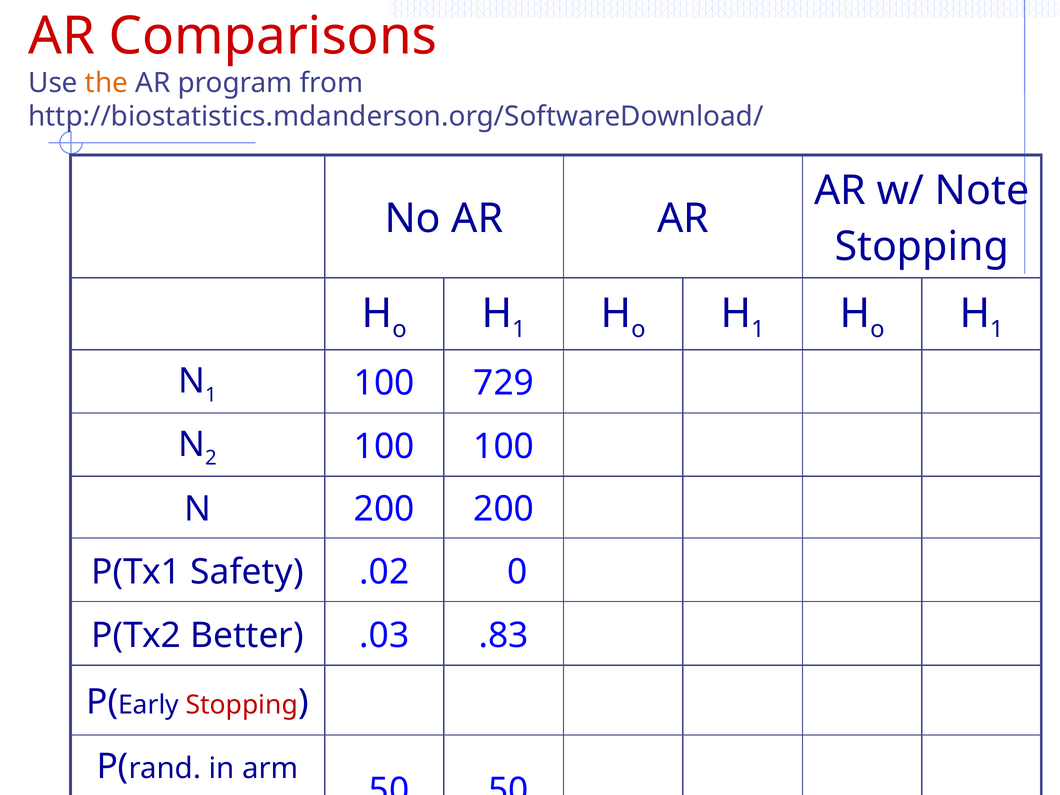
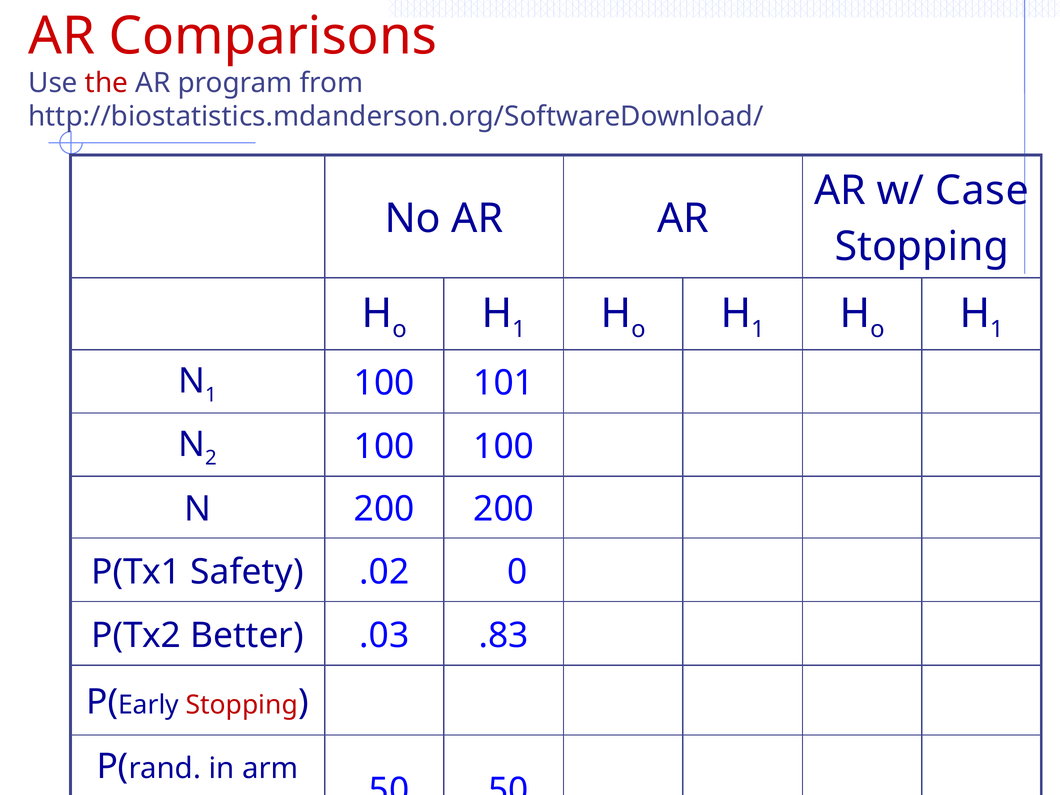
the colour: orange -> red (106, 83)
Note: Note -> Case (982, 191)
729: 729 -> 101 (504, 383)
